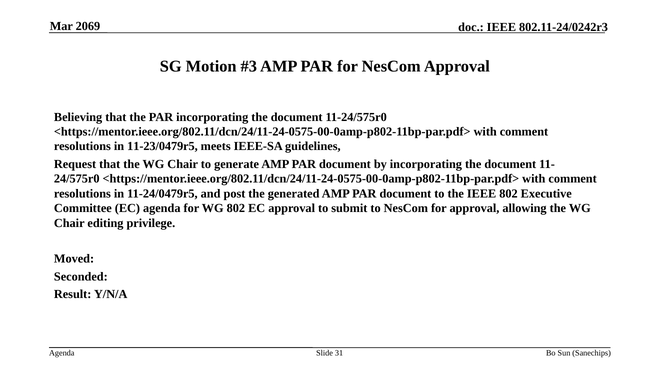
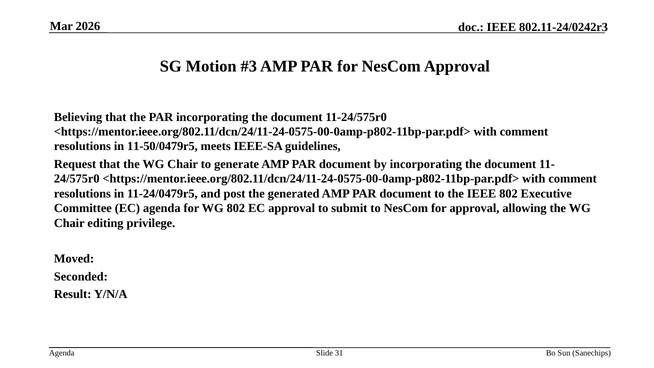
2069: 2069 -> 2026 (88, 26)
11-23/0479r5: 11-23/0479r5 -> 11-50/0479r5 (162, 146)
